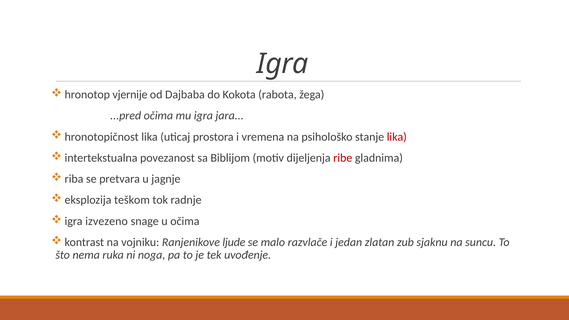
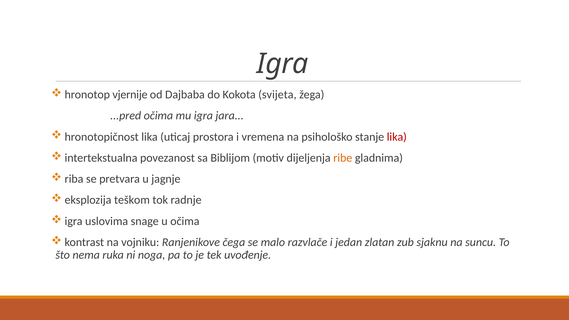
rabota: rabota -> svijeta (277, 95)
ribe colour: red -> orange (343, 158)
izvezeno: izvezeno -> uslovima (107, 221)
ljude: ljude -> čega (234, 242)
